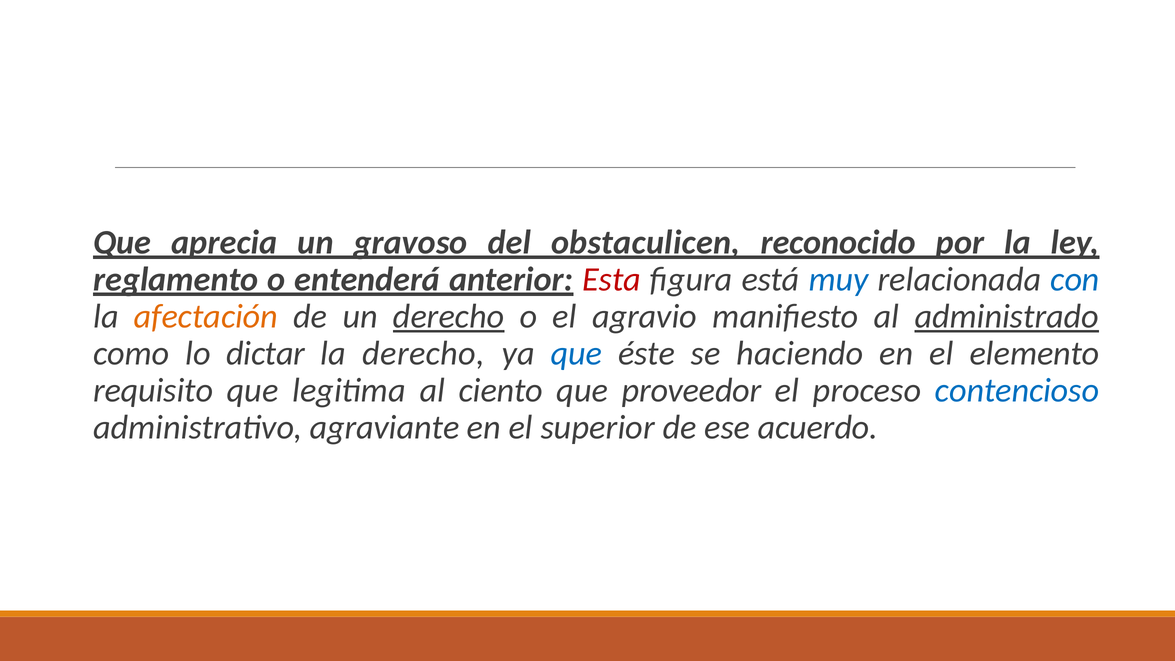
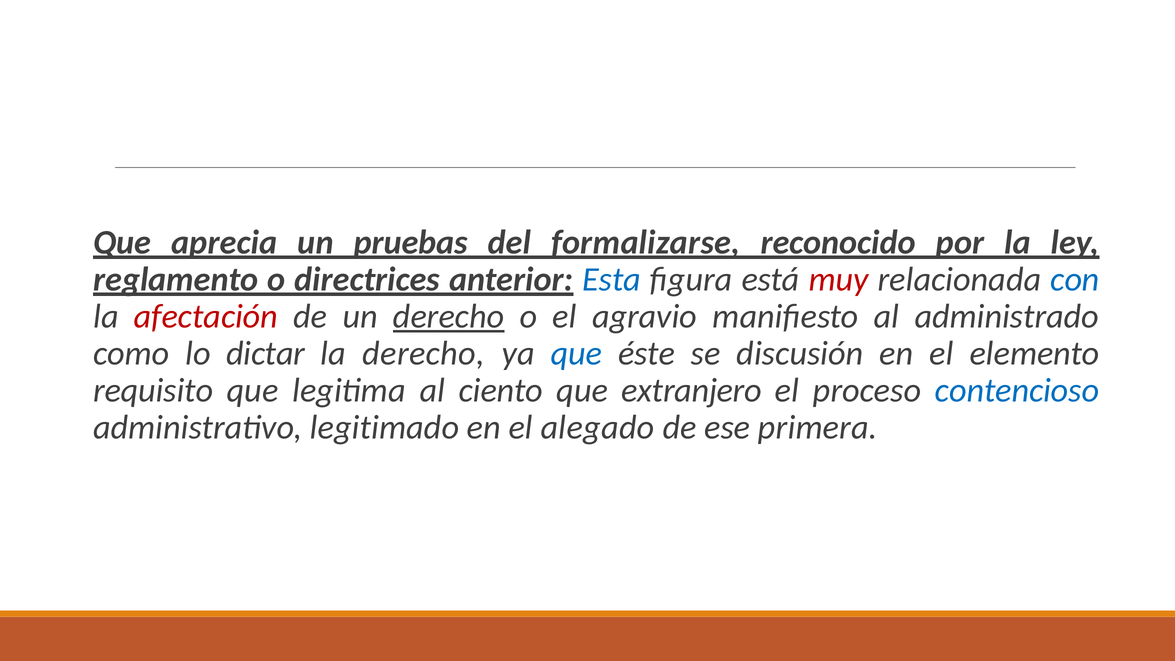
gravoso: gravoso -> pruebas (411, 242)
obstaculicen: obstaculicen -> formalizarse (646, 242)
entenderá: entenderá -> directrices (367, 279)
Esta colour: red -> blue (612, 279)
muy colour: blue -> red (839, 279)
afectación colour: orange -> red (206, 316)
administrado underline: present -> none (1007, 316)
haciendo: haciendo -> discusión (800, 353)
proveedor: proveedor -> extranjero (692, 390)
agraviante: agraviante -> legitimado (384, 428)
superior: superior -> alegado (598, 428)
acuerdo: acuerdo -> primera (818, 428)
